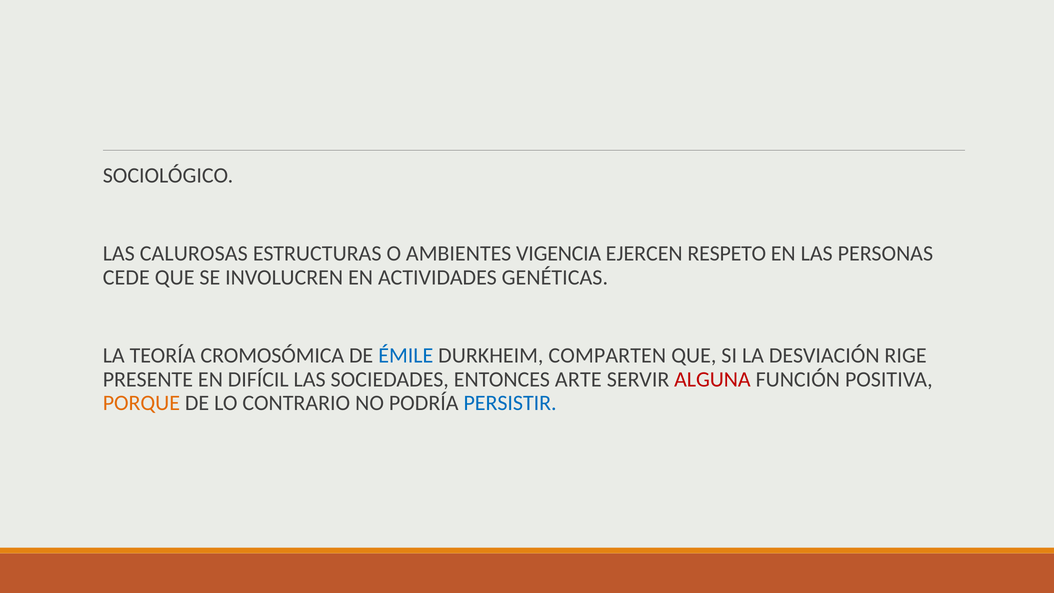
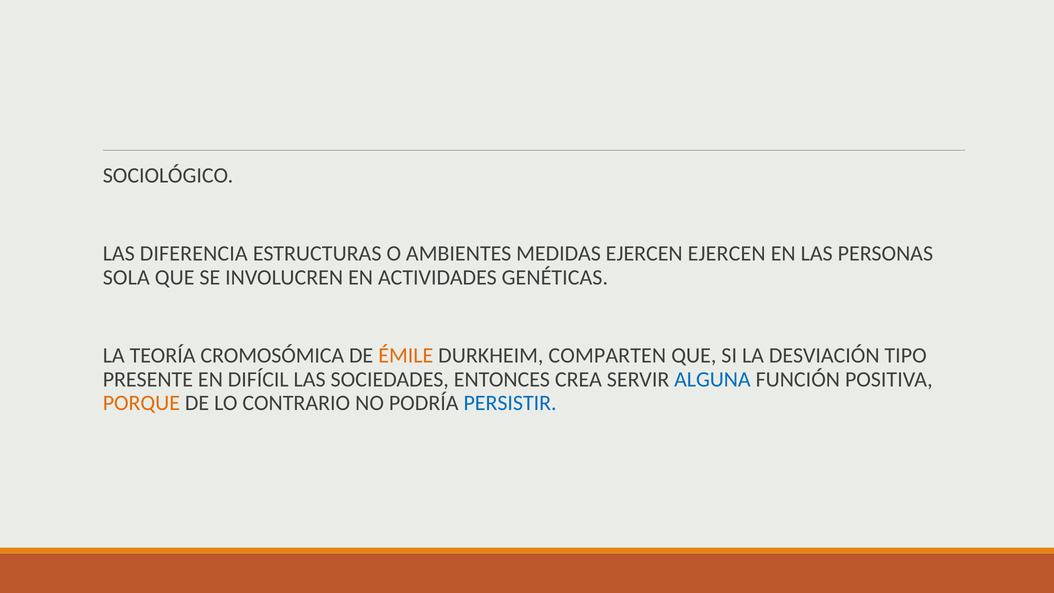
CALUROSAS: CALUROSAS -> DIFERENCIA (194, 254)
VIGENCIA: VIGENCIA -> MEDIDAS (559, 254)
EJERCEN RESPETO: RESPETO -> EJERCEN (727, 254)
CEDE: CEDE -> SOLA (126, 277)
ÉMILE colour: blue -> orange (406, 356)
RIGE: RIGE -> TIPO (906, 356)
ARTE: ARTE -> CREA (578, 379)
ALGUNA colour: red -> blue (712, 379)
